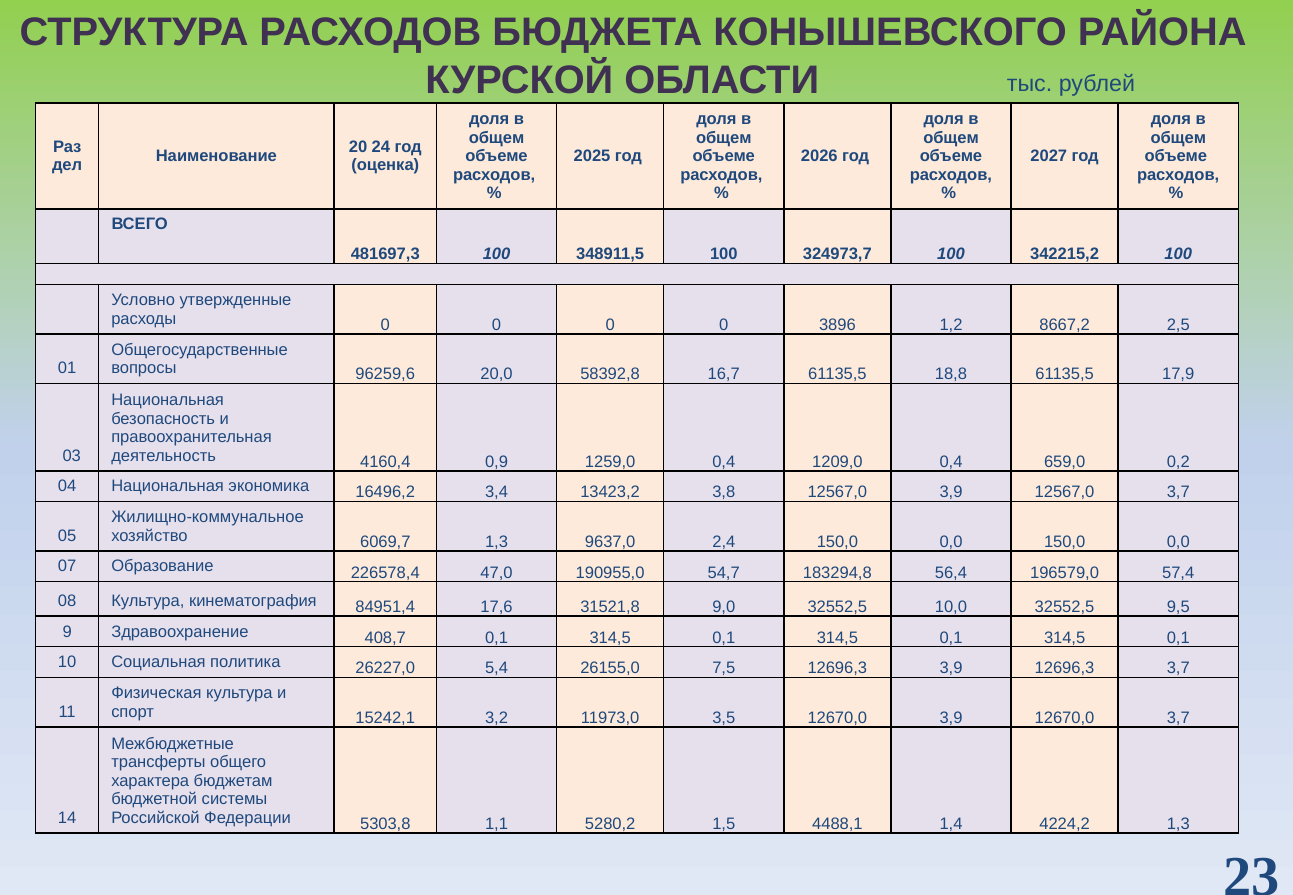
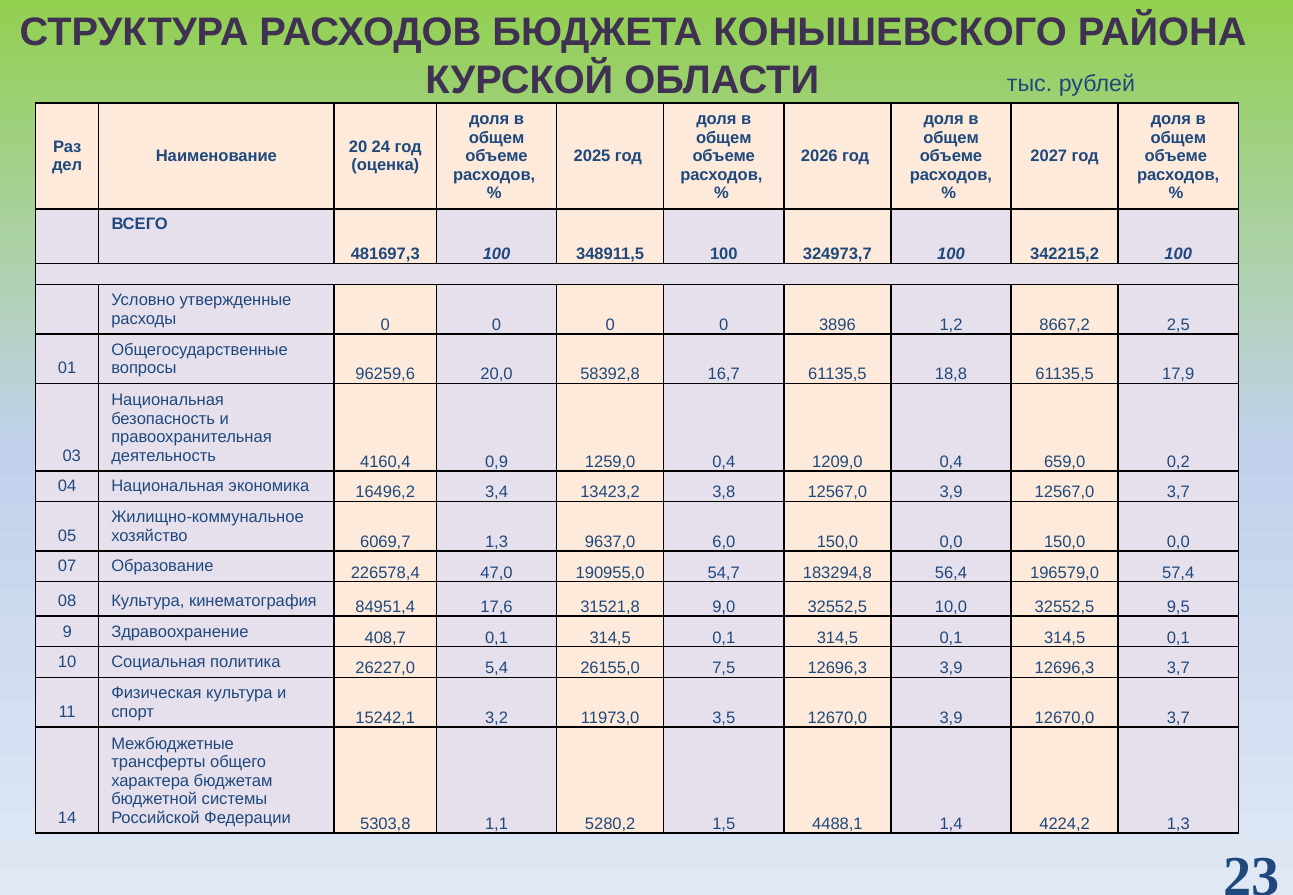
2,4: 2,4 -> 6,0 (724, 542)
